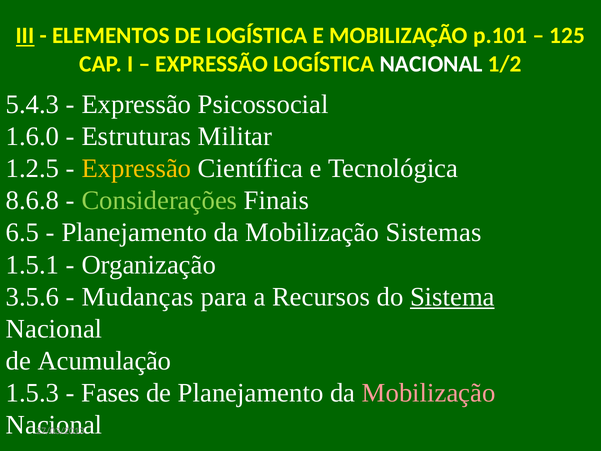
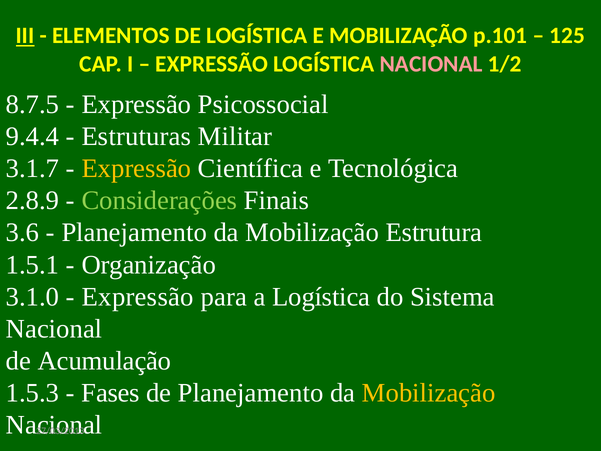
NACIONAL colour: white -> pink (431, 64)
5.4.3: 5.4.3 -> 8.7.5 (33, 104)
1.6.0: 1.6.0 -> 9.4.4 (33, 136)
1.2.5: 1.2.5 -> 3.1.7 (33, 168)
8.6.8: 8.6.8 -> 2.8.9 (33, 200)
6.5: 6.5 -> 3.6 (23, 232)
Sistemas: Sistemas -> Estrutura (434, 232)
3.5.6: 3.5.6 -> 3.1.0 (33, 297)
Mudanças: Mudanças -> Expressão (138, 297)
a Recursos: Recursos -> Logística (321, 297)
Sistema underline: present -> none (452, 297)
Mobilização colour: pink -> yellow (429, 393)
